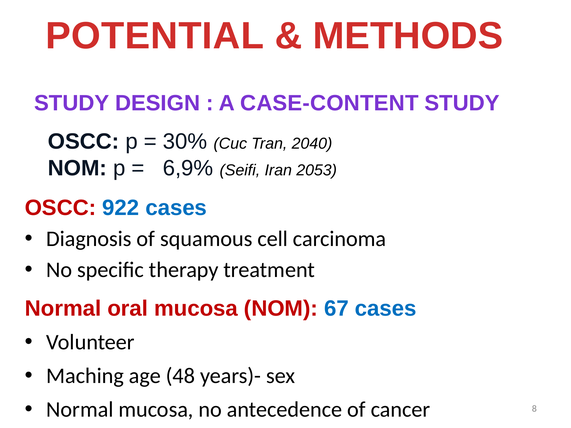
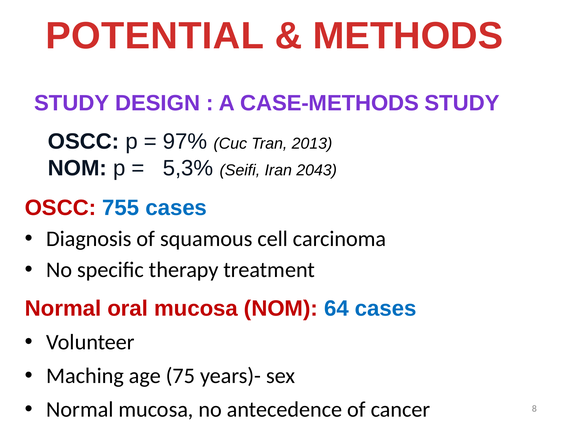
CASE-CONTENT: CASE-CONTENT -> CASE-METHODS (330, 103)
30%: 30% -> 97% (185, 141)
2040: 2040 -> 2013 (312, 144)
6,9%: 6,9% -> 5,3% (188, 168)
2053: 2053 -> 2043 (317, 170)
922: 922 -> 755 (121, 208)
67: 67 -> 64 (337, 309)
48: 48 -> 75 (180, 376)
